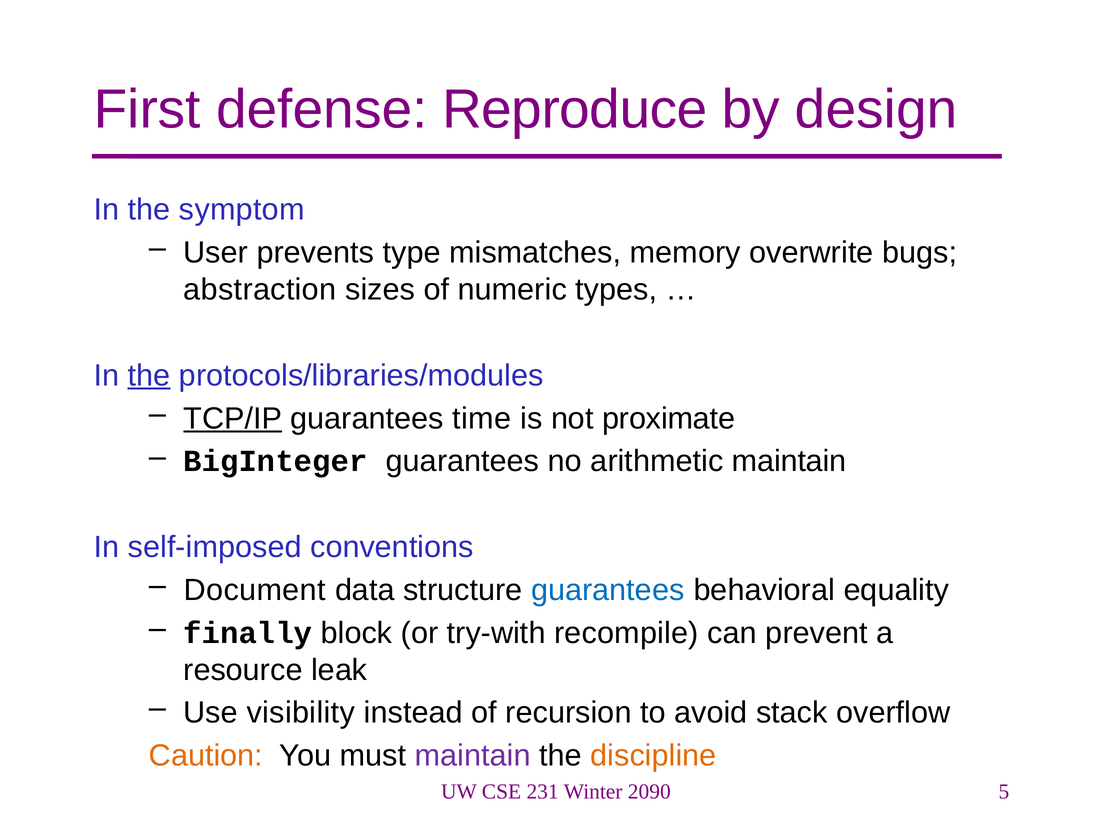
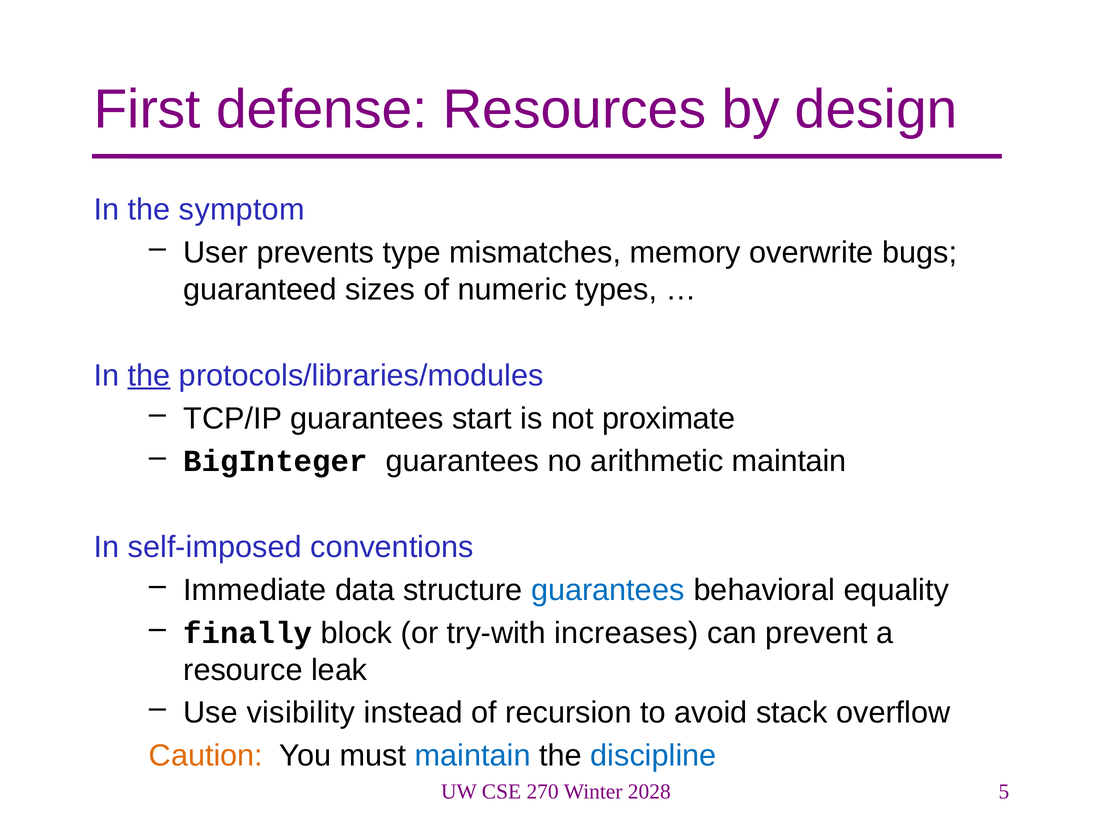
Reproduce: Reproduce -> Resources (574, 110)
abstraction: abstraction -> guaranteed (260, 290)
TCP/IP underline: present -> none (233, 419)
time: time -> start (482, 419)
Document: Document -> Immediate (255, 590)
recompile: recompile -> increases (626, 633)
maintain colour: purple -> blue (473, 756)
discipline colour: orange -> blue (653, 756)
231: 231 -> 270 (543, 792)
2090: 2090 -> 2028 (649, 792)
